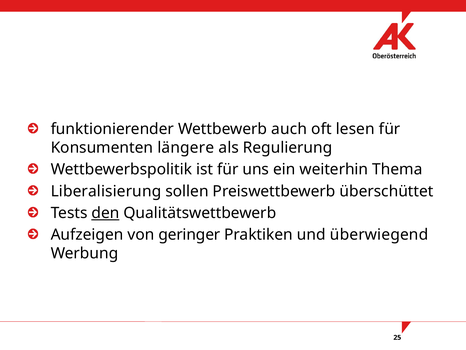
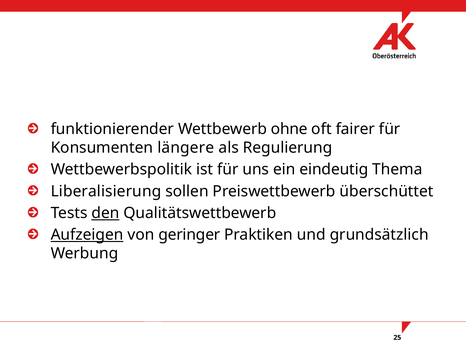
auch: auch -> ohne (289, 129)
lesen: lesen -> fairer (355, 129)
weiterhin: weiterhin -> eindeutig (334, 169)
Aufzeigen underline: none -> present (87, 234)
überwiegend: überwiegend -> grundsätzlich (379, 234)
